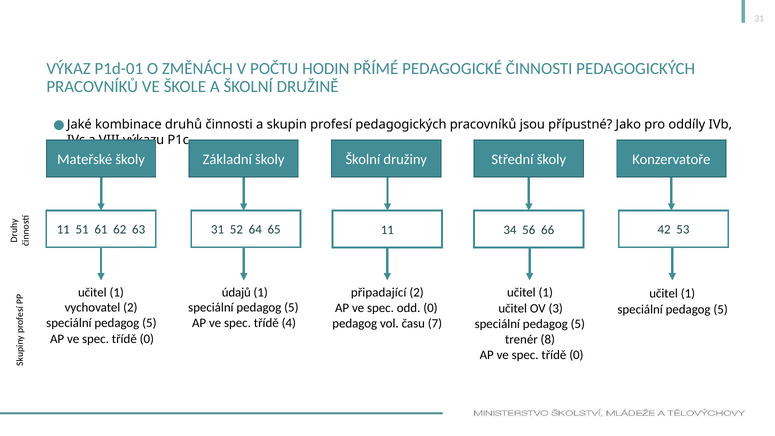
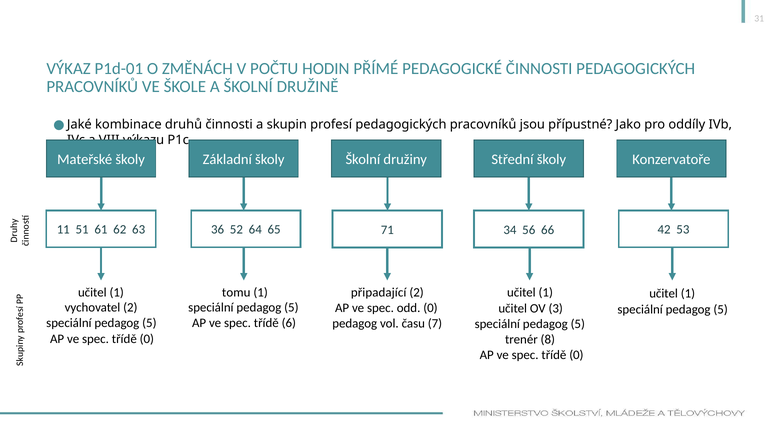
63 31: 31 -> 36 (218, 230)
65 11: 11 -> 71 (387, 230)
údajů: údajů -> tomu (236, 292)
4: 4 -> 6 (289, 323)
